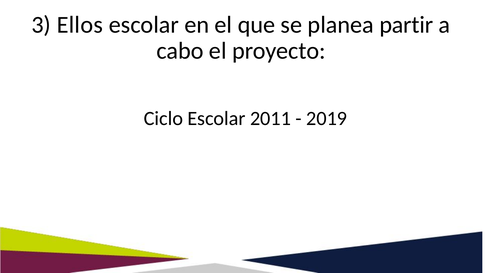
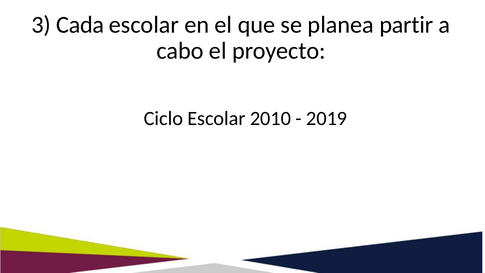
Ellos: Ellos -> Cada (80, 25)
2011: 2011 -> 2010 (271, 119)
